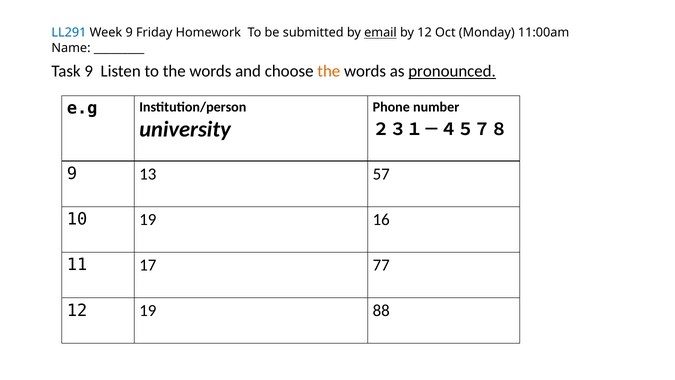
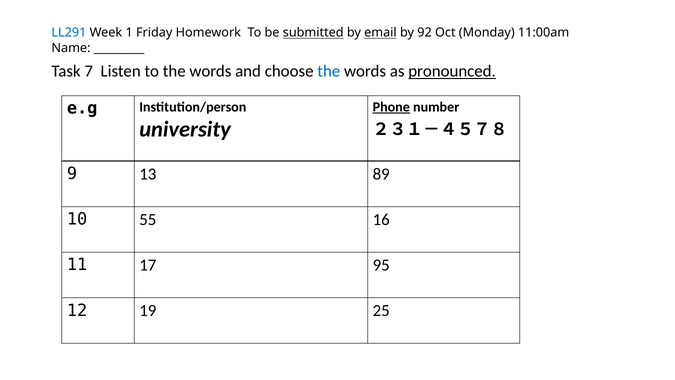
Week 9: 9 -> 1 (129, 33)
submitted underline: none -> present (313, 33)
by 12: 12 -> 92 (425, 33)
Task 9: 9 -> 7 (89, 71)
the colour: orange -> blue (329, 71)
Phone underline: none -> present (391, 107)
57: 57 -> 89 (381, 174)
10 19: 19 -> 55 (148, 219)
77: 77 -> 95 (381, 265)
88: 88 -> 25 (381, 311)
